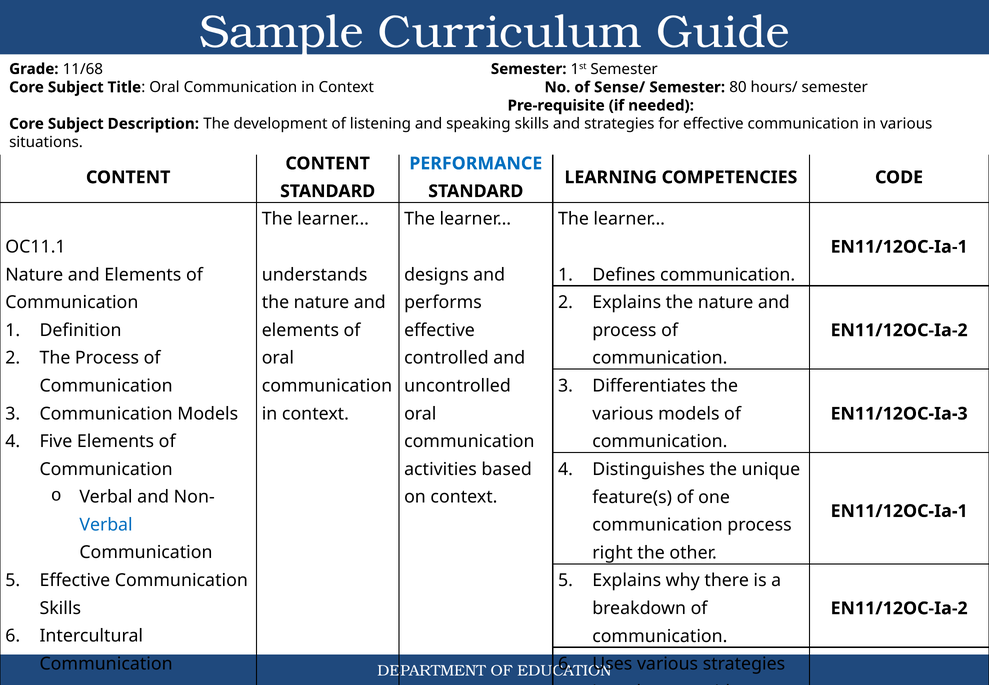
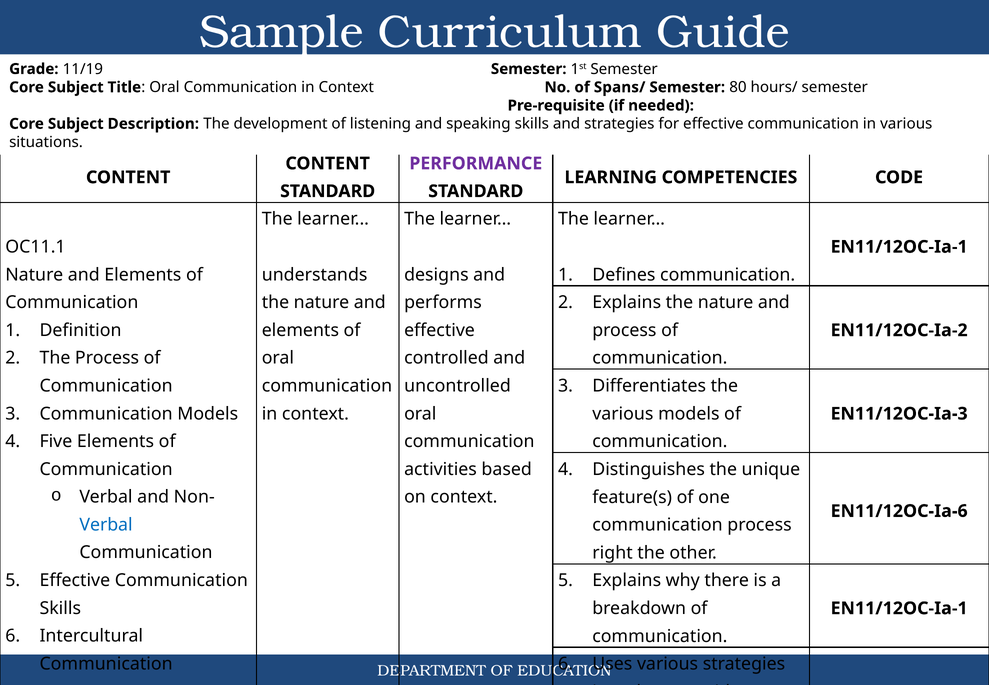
11/68: 11/68 -> 11/19 (83, 69)
Sense/: Sense/ -> Spans/ (620, 87)
PERFORMANCE colour: blue -> purple (476, 163)
EN11/12OC-Ia-1: EN11/12OC-Ia-1 -> EN11/12OC-Ia-6 (899, 511)
EN11/12OC-Ia-2: EN11/12OC-Ia-2 -> EN11/12OC-Ia-1 (899, 608)
